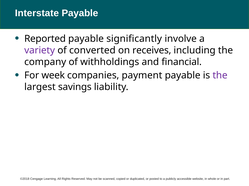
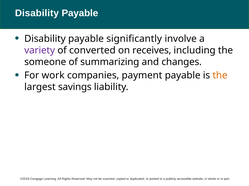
Interstate: Interstate -> Disability (37, 13)
Reported: Reported -> Disability (45, 39)
company: company -> someone (45, 62)
withholdings: withholdings -> summarizing (110, 62)
financial: financial -> changes (182, 62)
week: week -> work (53, 76)
the colour: purple -> orange (220, 76)
